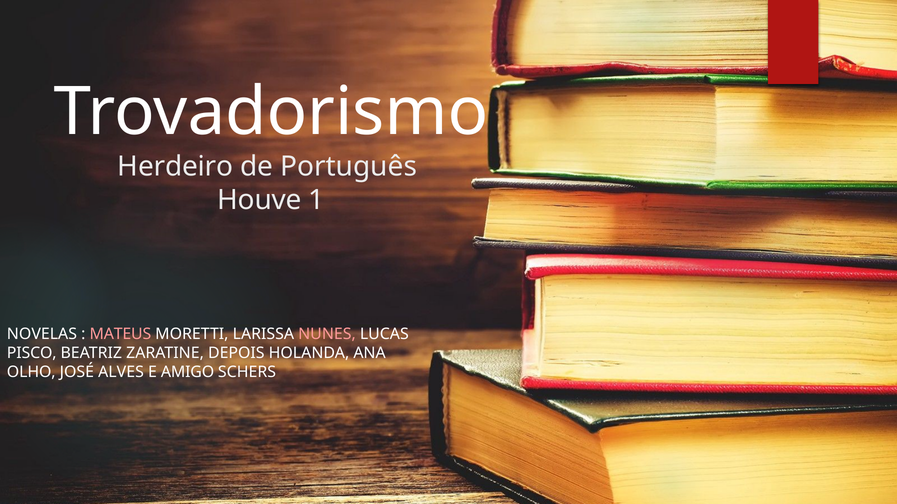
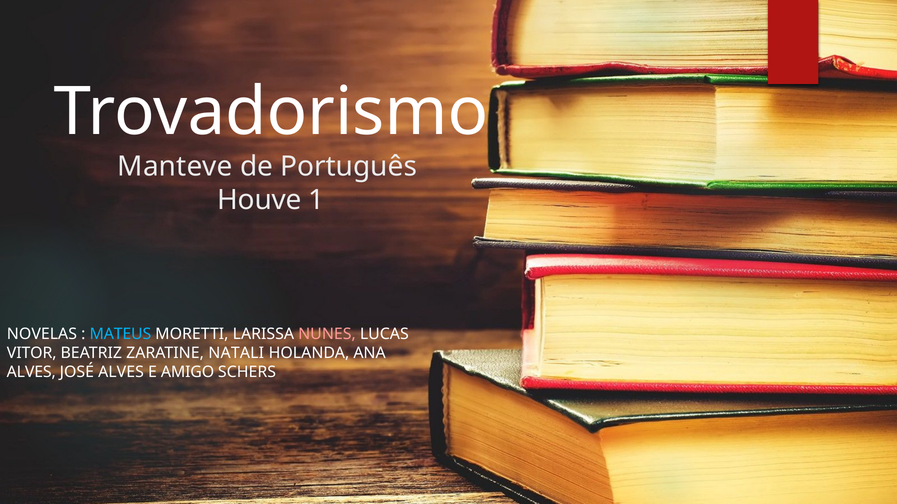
Herdeiro: Herdeiro -> Manteve (175, 167)
MATEUS colour: pink -> light blue (120, 334)
PISCO: PISCO -> VITOR (32, 354)
DEPOIS: DEPOIS -> NATALI (236, 354)
OLHO: OLHO -> ALVES (31, 373)
